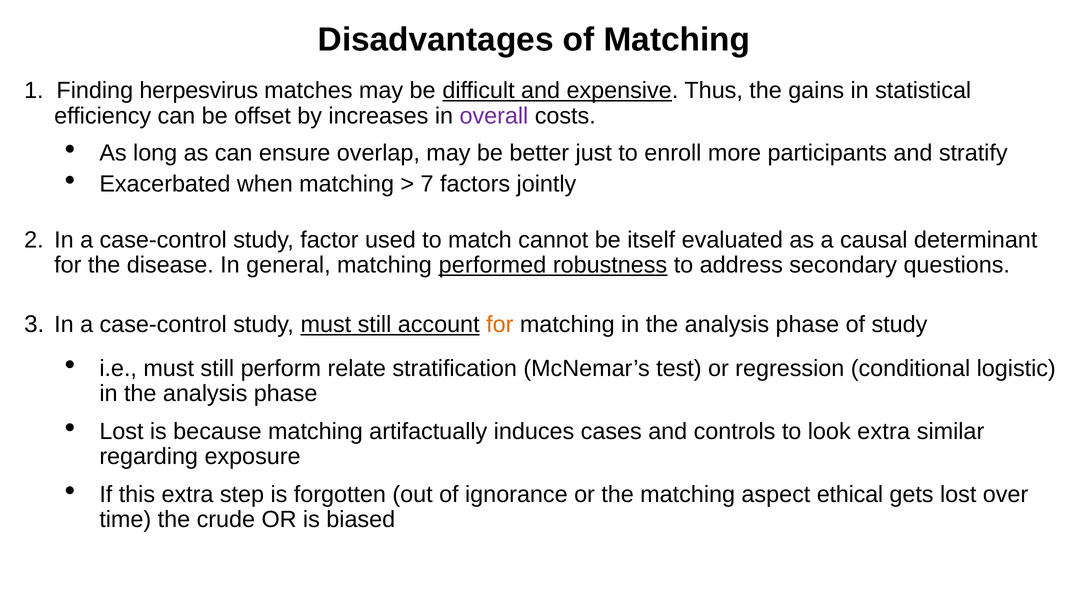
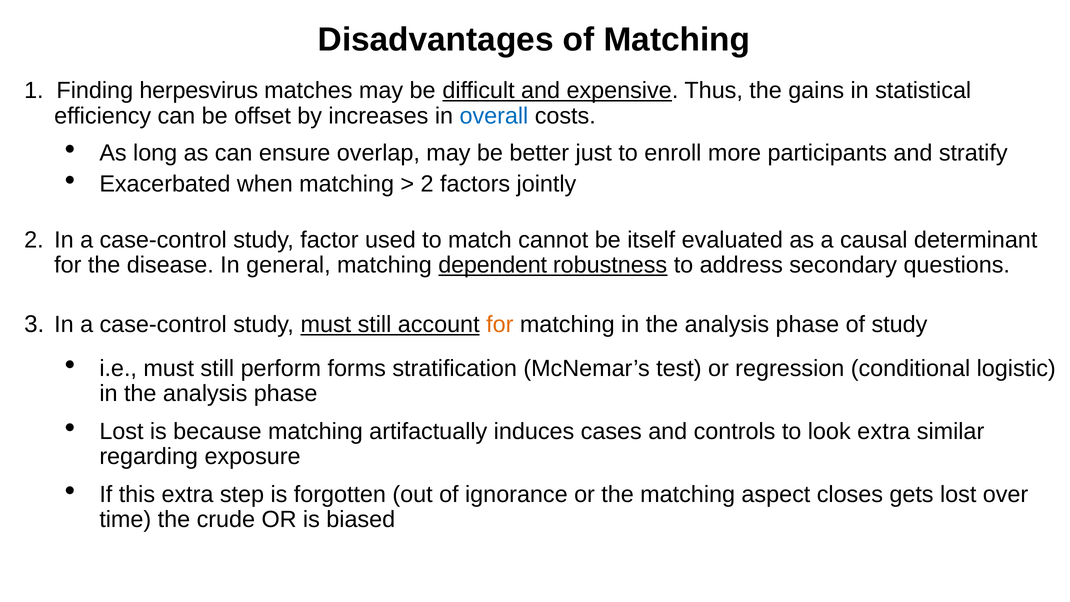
overall colour: purple -> blue (494, 116)
7: 7 -> 2 (427, 184)
performed: performed -> dependent (493, 265)
relate: relate -> forms (357, 368)
ethical: ethical -> closes (850, 494)
